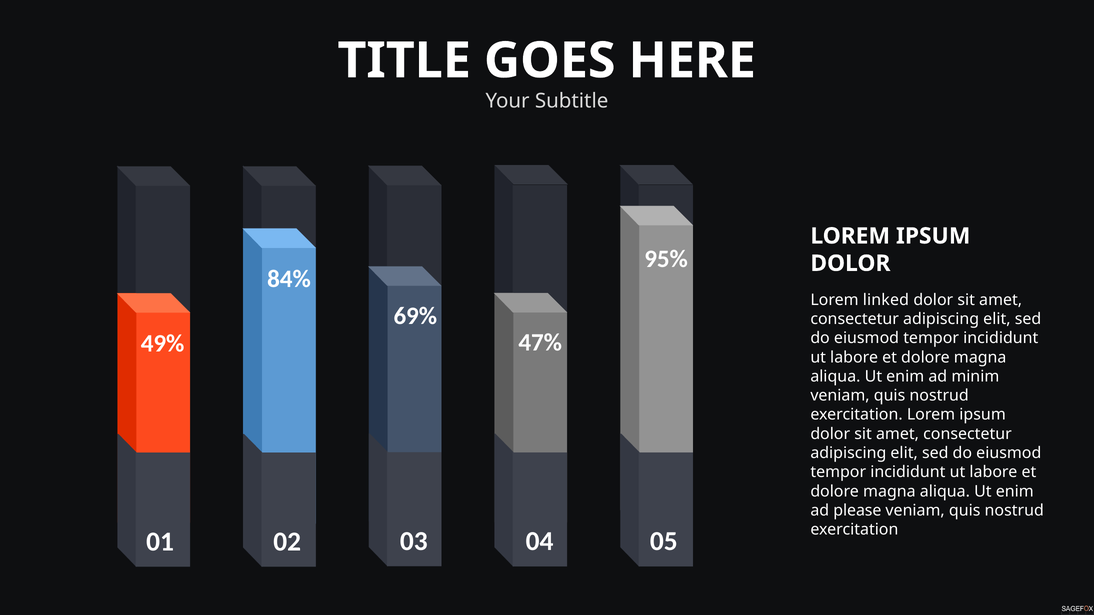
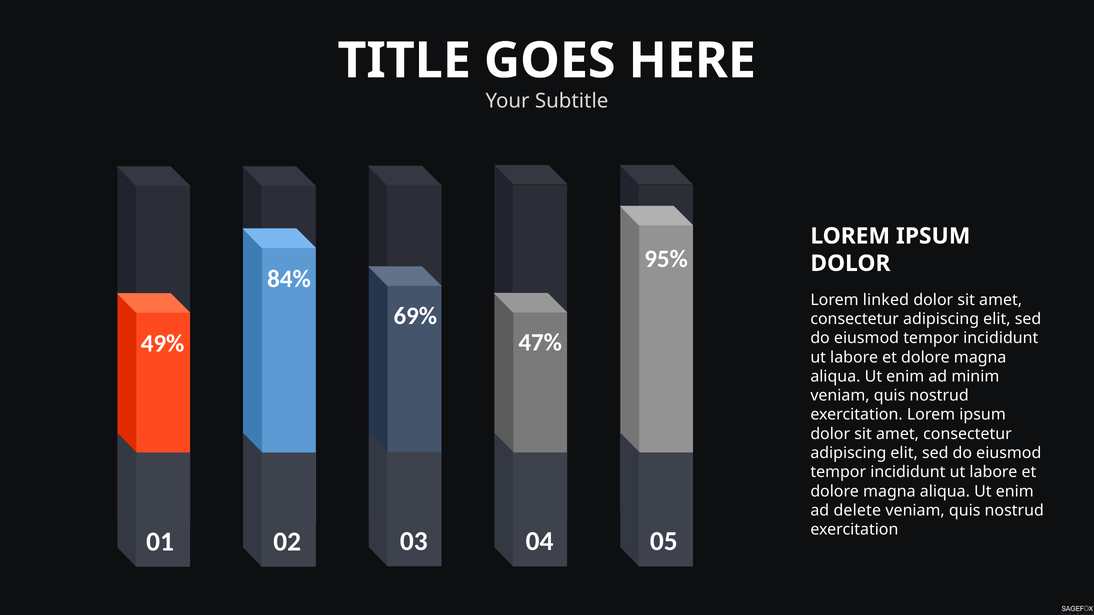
please: please -> delete (857, 511)
